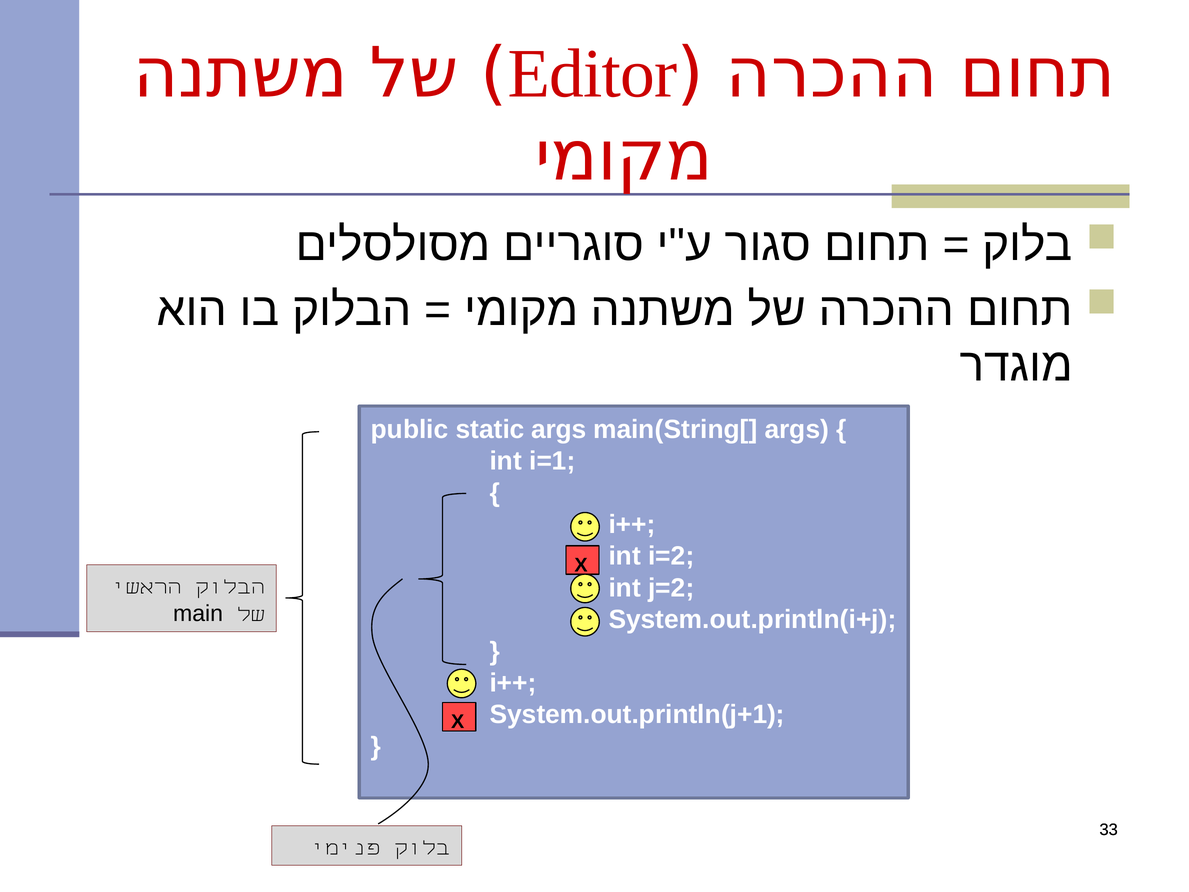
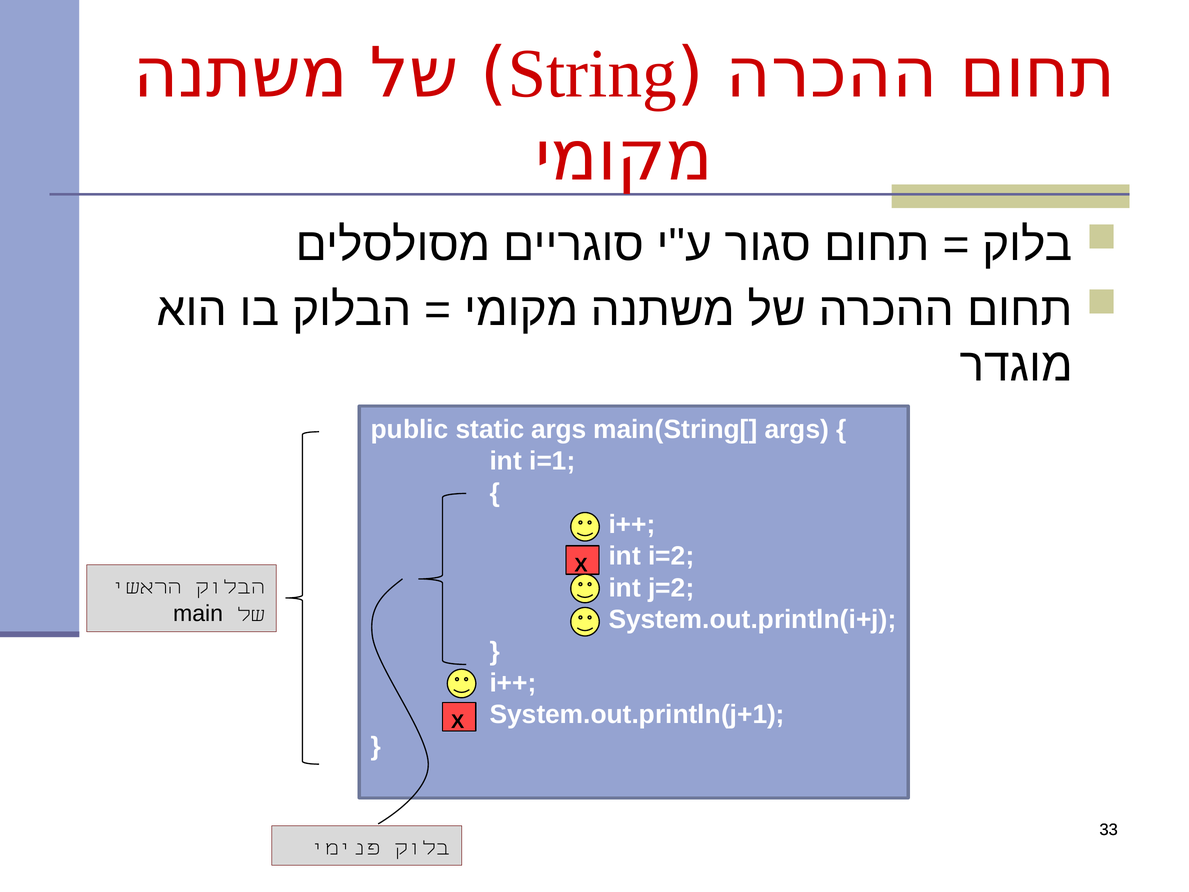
Editor: Editor -> String (592, 74)
